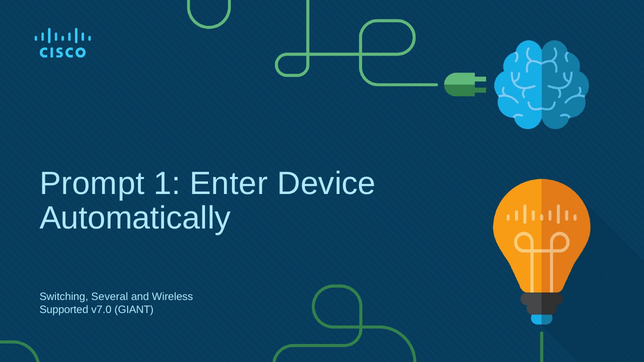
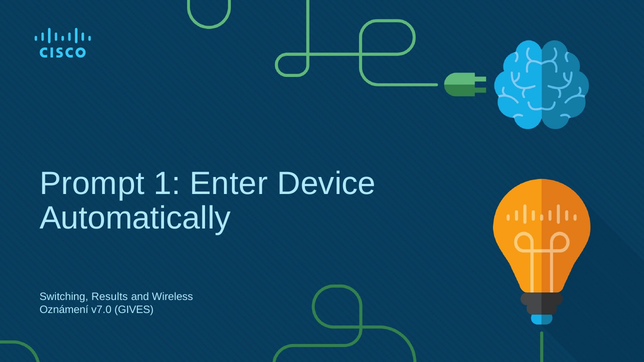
Several: Several -> Results (110, 297)
Supported: Supported -> Oznámení (64, 310)
GIANT: GIANT -> GIVES (134, 310)
